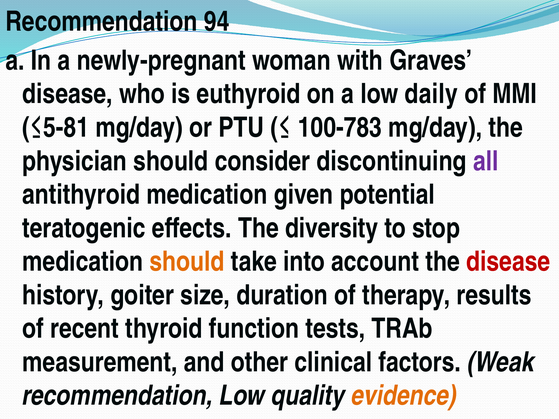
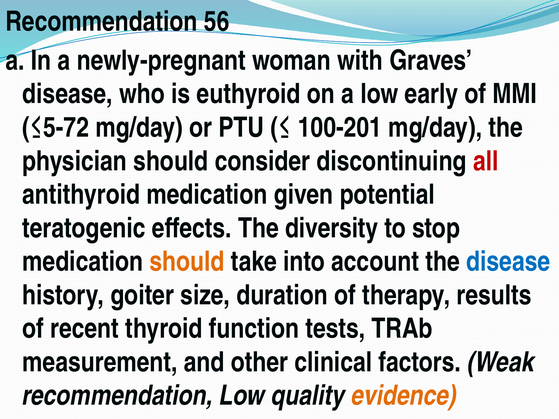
94: 94 -> 56 (217, 21)
daily: daily -> early (431, 94)
≤5-81: ≤5-81 -> ≤5-72 (56, 128)
100-783: 100-783 -> 100-201 (340, 128)
all colour: purple -> red (486, 161)
disease colour: red -> blue (508, 262)
